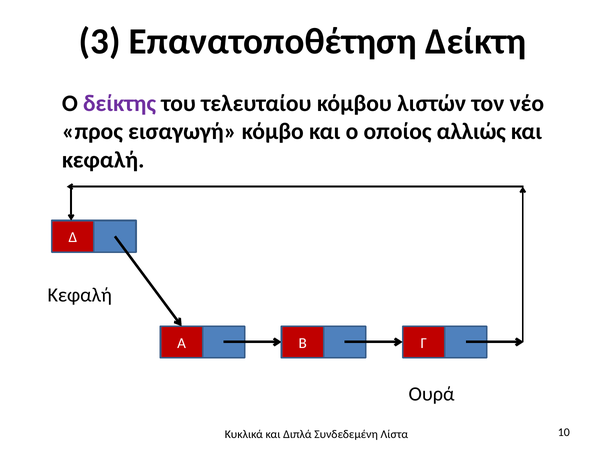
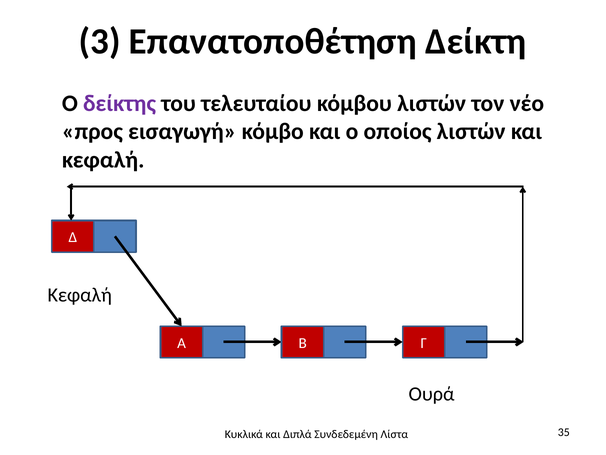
οποίος αλλιώς: αλλιώς -> λιστών (471, 131)
10: 10 -> 35 (564, 432)
